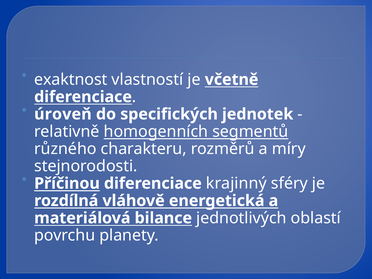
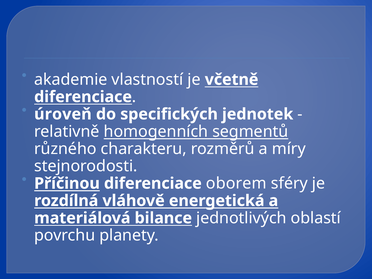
exaktnost: exaktnost -> akademie (71, 80)
krajinný: krajinný -> oborem (236, 183)
